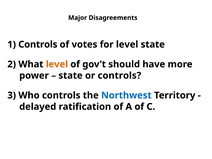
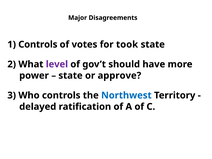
for level: level -> took (127, 44)
level colour: orange -> purple (57, 64)
or controls: controls -> approve (119, 76)
